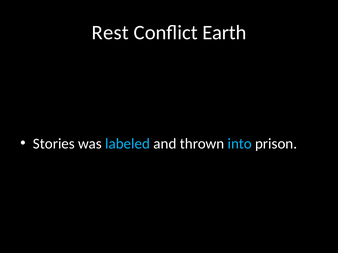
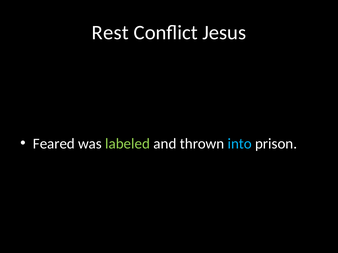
Earth: Earth -> Jesus (224, 33)
Stories: Stories -> Feared (54, 144)
labeled colour: light blue -> light green (128, 144)
